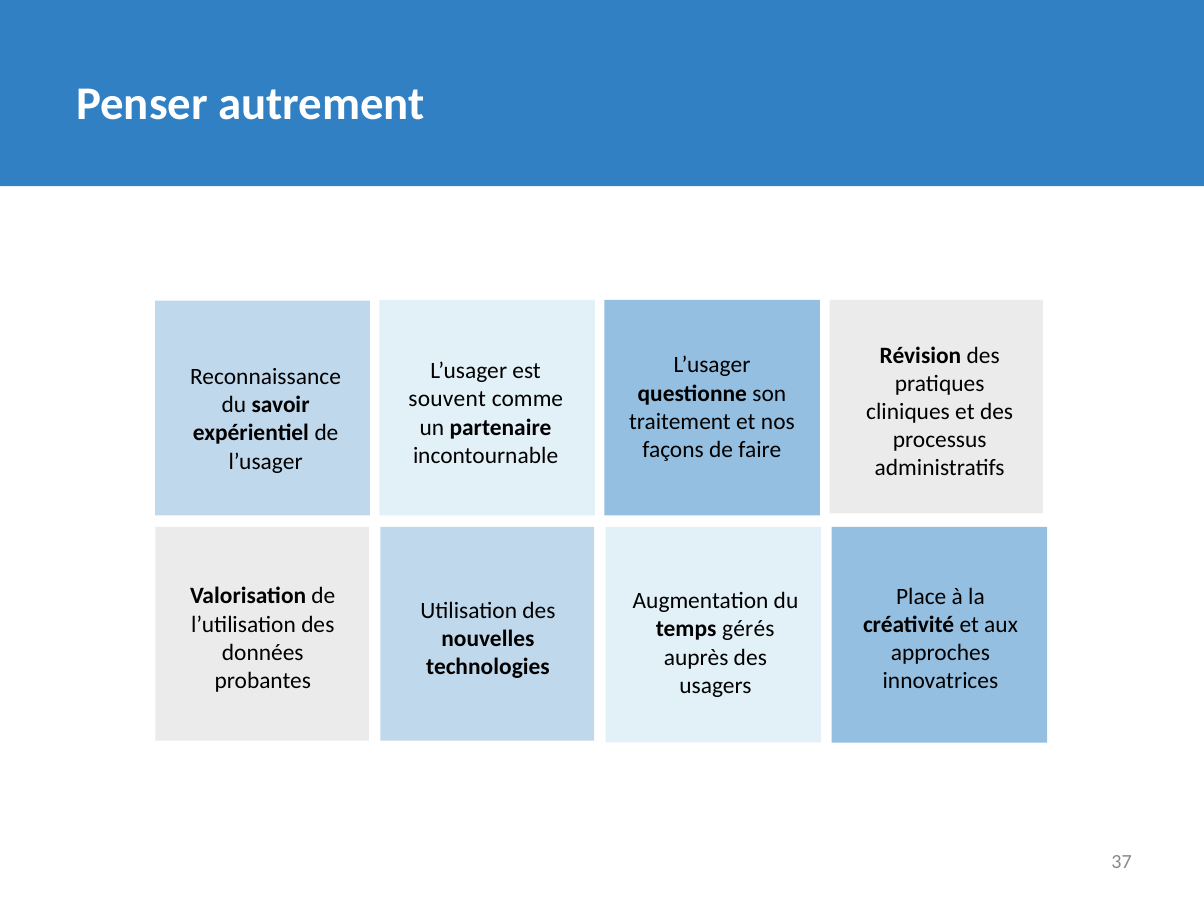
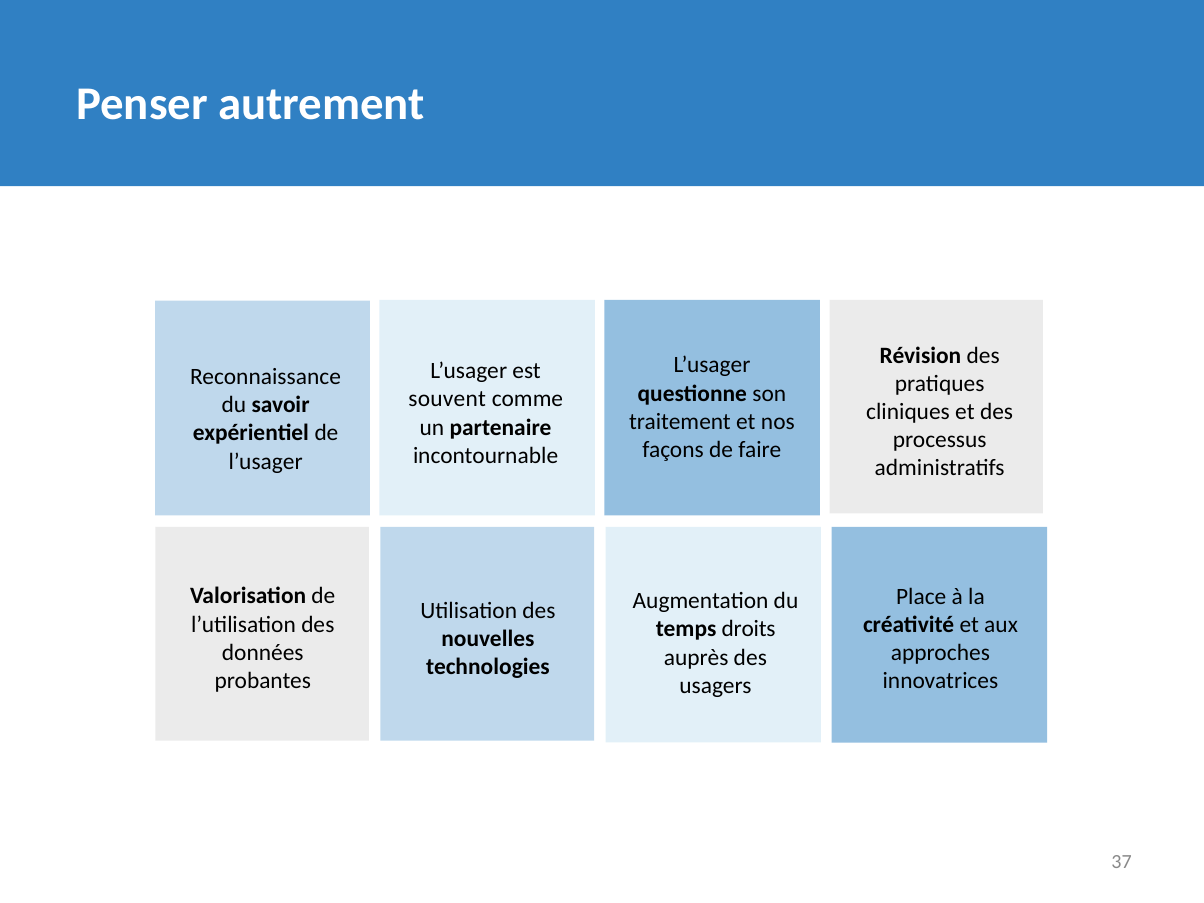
gérés: gérés -> droits (749, 629)
